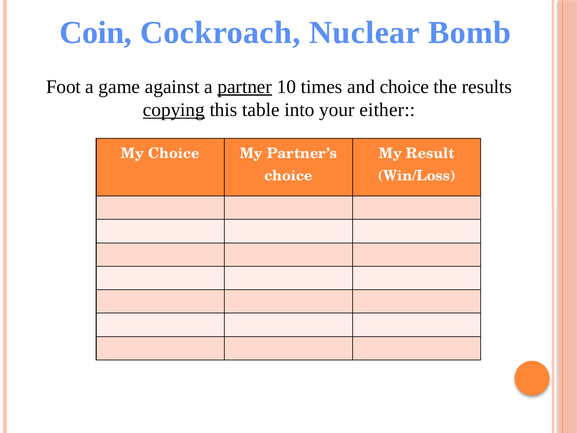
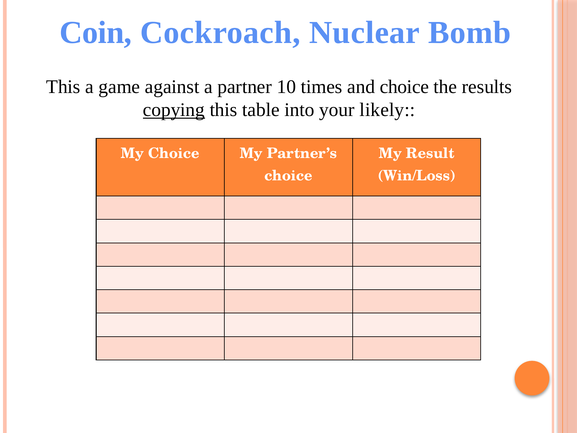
Foot: Foot -> This (63, 87)
partner underline: present -> none (245, 87)
either: either -> likely (387, 110)
